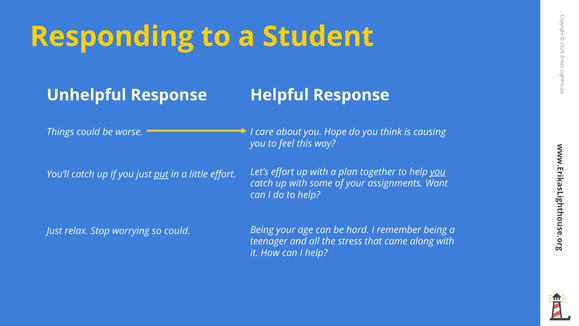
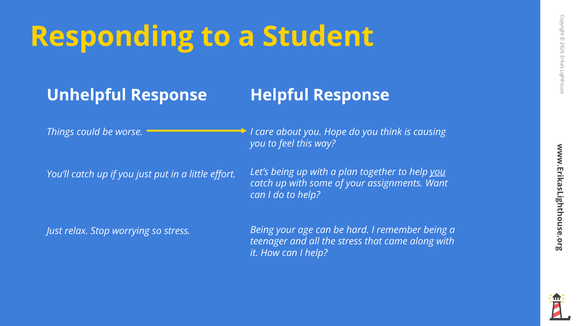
Let’s effort: effort -> being (283, 172)
put underline: present -> none (161, 174)
so could: could -> stress (177, 231)
